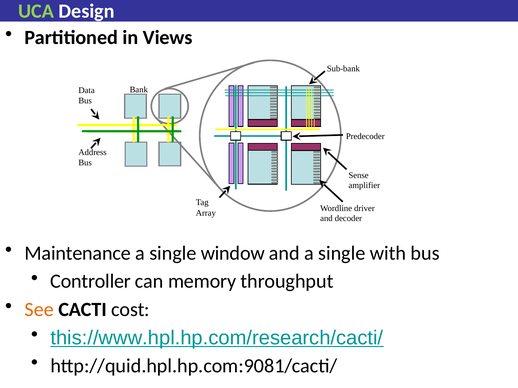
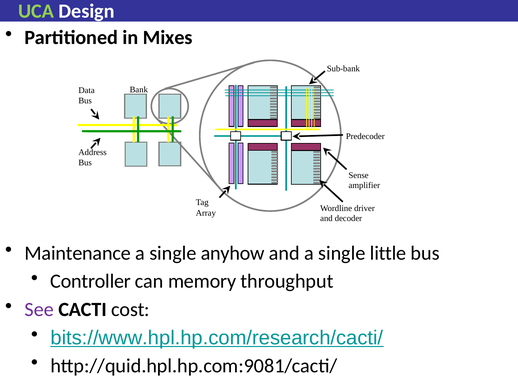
Views: Views -> Mixes (168, 38)
window: window -> anyhow (233, 253)
with: with -> little (388, 253)
See colour: orange -> purple (39, 310)
this://www.hpl.hp.com/research/cacti/: this://www.hpl.hp.com/research/cacti/ -> bits://www.hpl.hp.com/research/cacti/ (217, 338)
